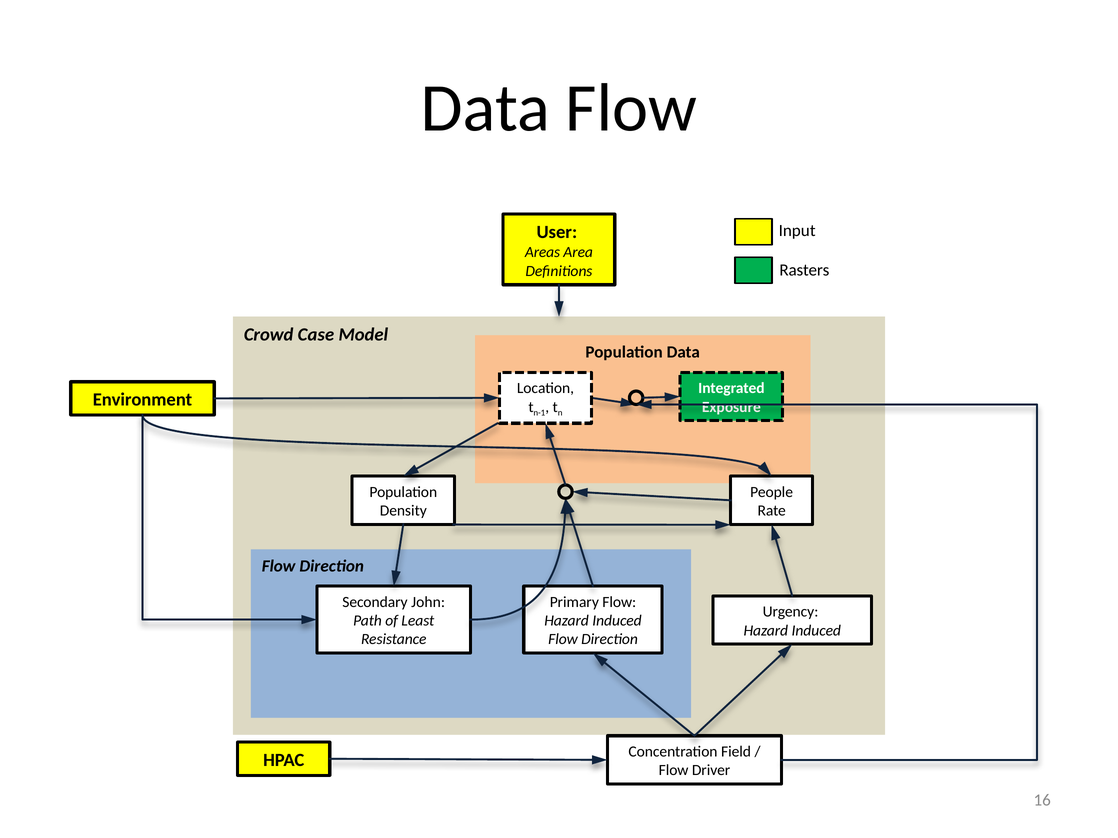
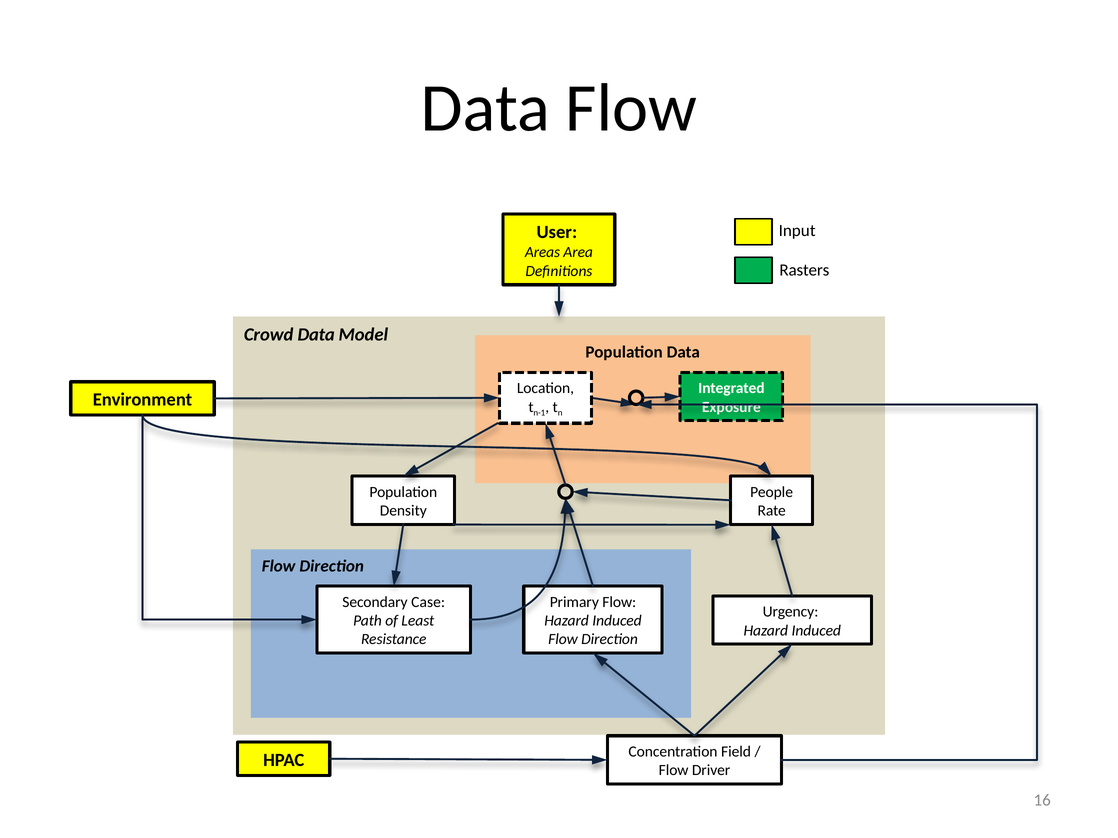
Crowd Case: Case -> Data (316, 335)
John: John -> Case (428, 602)
